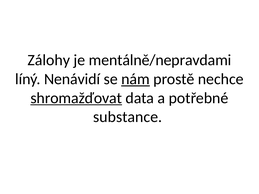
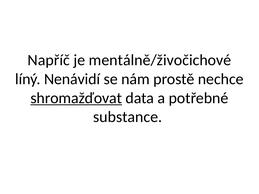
Zálohy: Zálohy -> Napříč (49, 60)
mentálně/nepravdami: mentálně/nepravdami -> mentálně/živočichové (160, 60)
nám underline: present -> none (136, 79)
